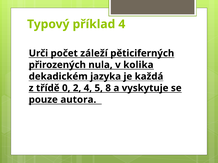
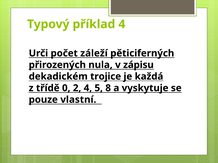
kolika: kolika -> zápisu (138, 65)
jazyka: jazyka -> trojice (106, 77)
autora: autora -> vlastní (78, 100)
